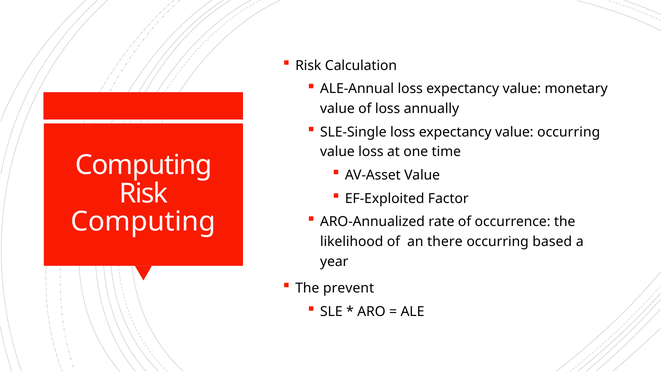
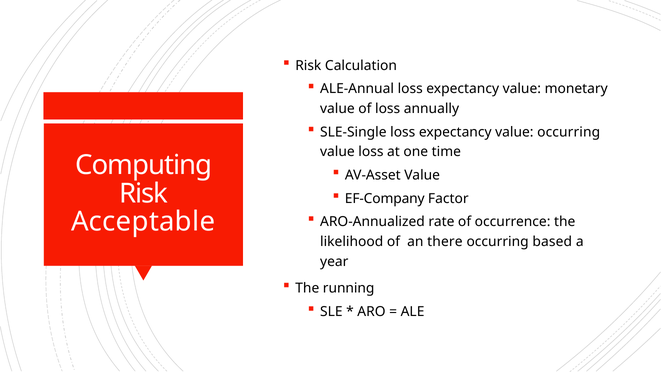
EF-Exploited: EF-Exploited -> EF-Company (385, 199)
Computing: Computing -> Acceptable (143, 222)
prevent: prevent -> running (349, 289)
